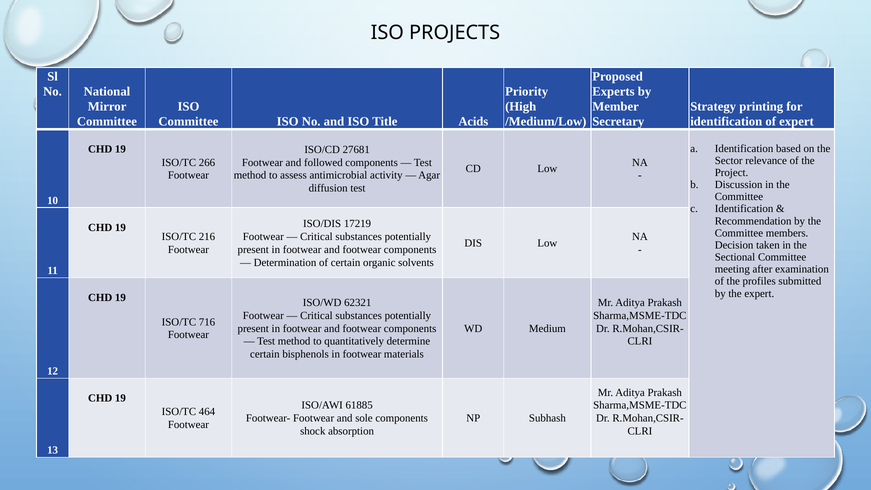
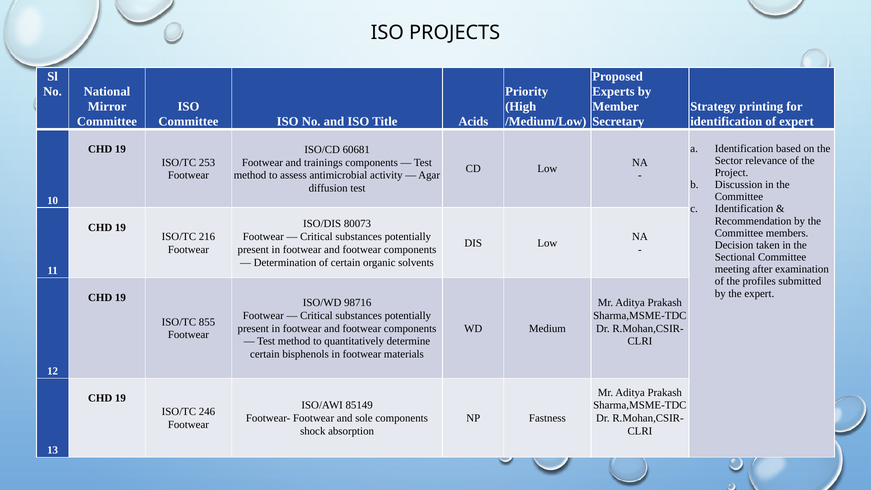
27681: 27681 -> 60681 (356, 149)
266: 266 -> 253 (207, 162)
followed: followed -> trainings (323, 162)
17219: 17219 -> 80073 (357, 224)
62321: 62321 -> 98716 (358, 303)
716: 716 -> 855 (207, 322)
61885: 61885 -> 85149 (359, 405)
464: 464 -> 246 (207, 412)
Subhash: Subhash -> Fastness (547, 418)
